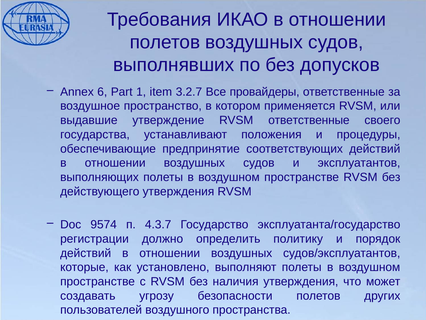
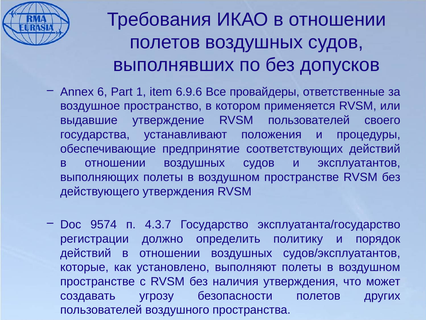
3.2.7: 3.2.7 -> 6.9.6 (189, 92)
RVSM ответственные: ответственные -> пользователей (309, 120)
